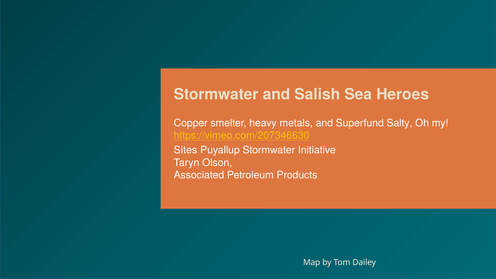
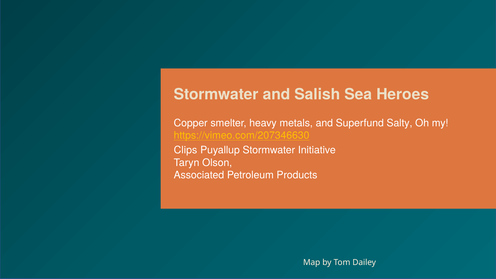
Sites: Sites -> Clips (186, 150)
